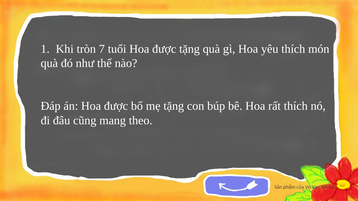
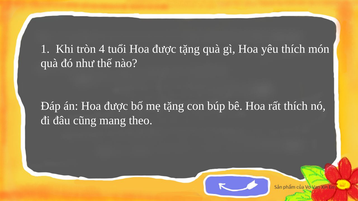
7: 7 -> 4 (102, 49)
